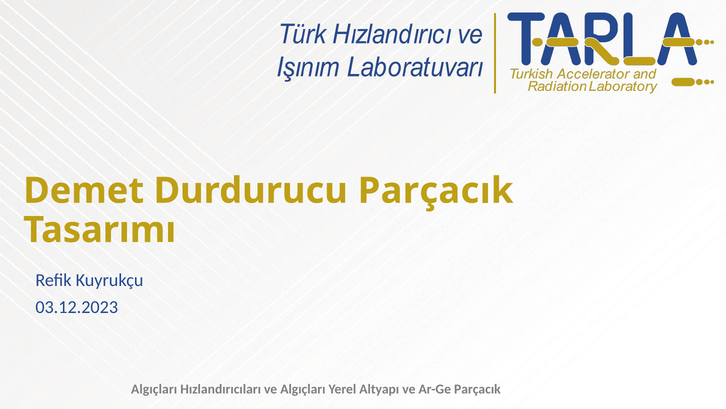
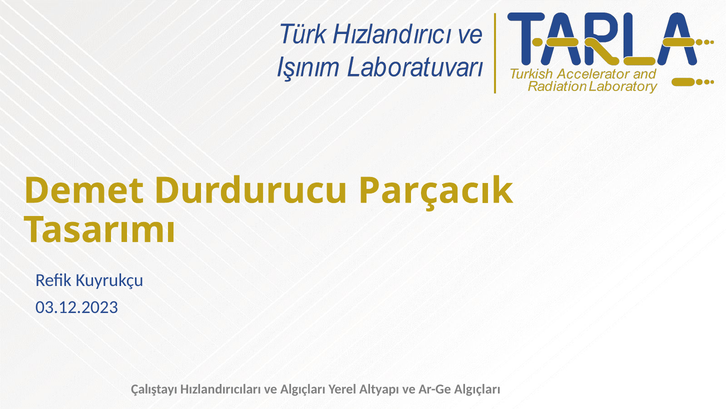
Algıçları: Algıçları -> Çalıştayı (154, 389)
Ar-Ge Parçacık: Parçacık -> Algıçları (477, 389)
